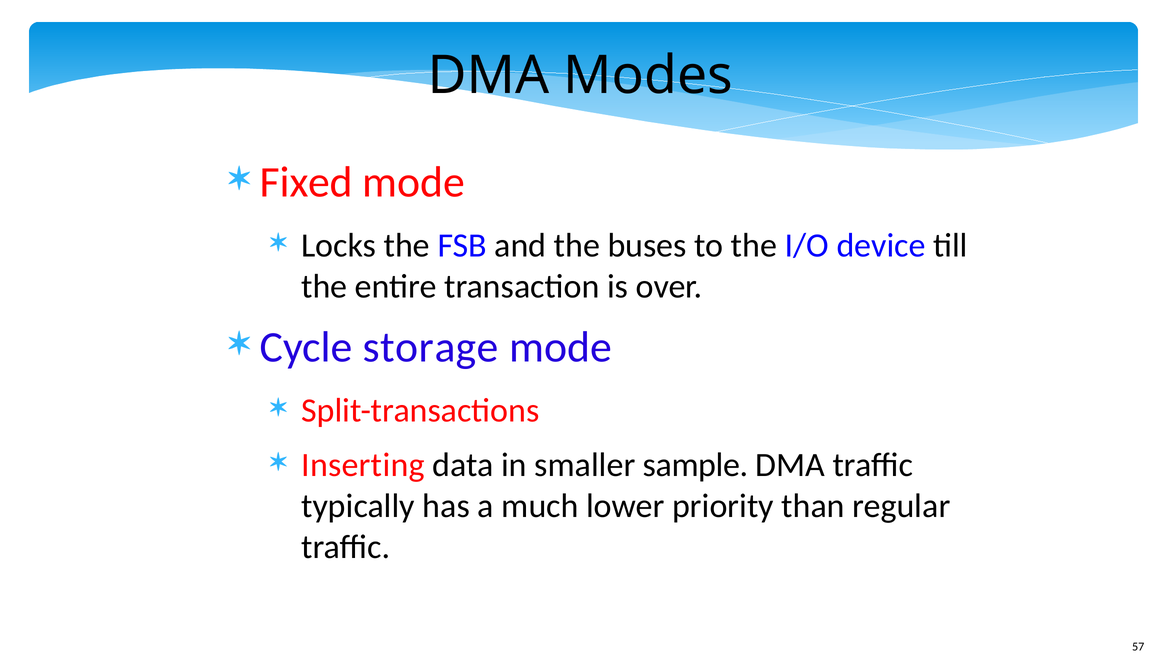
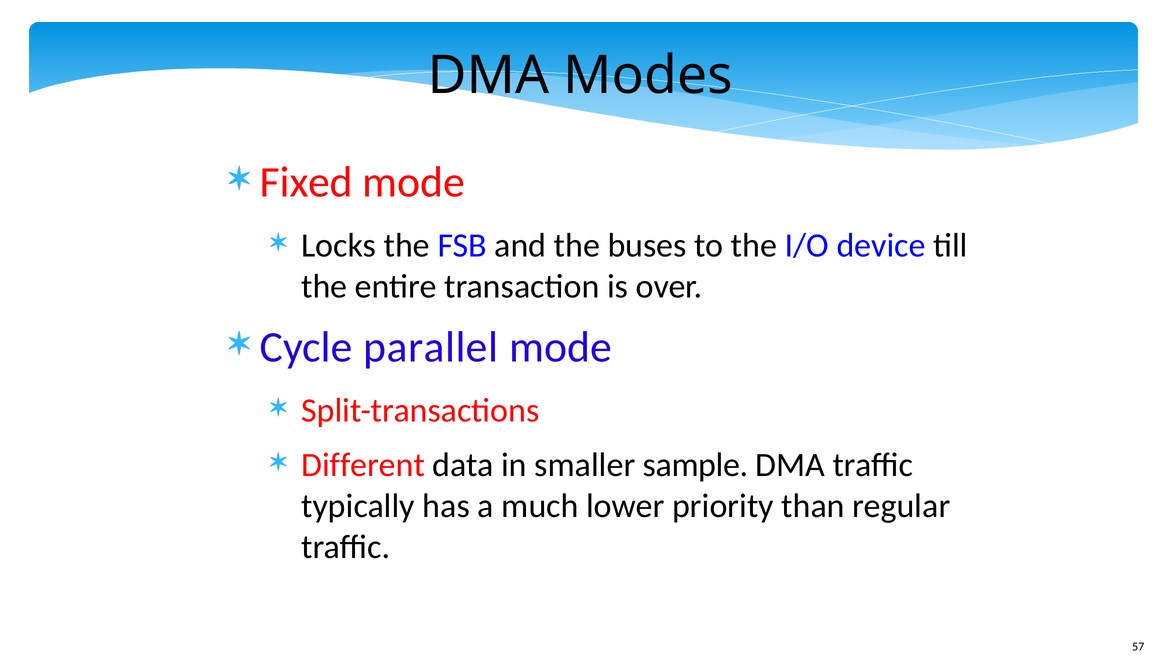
storage: storage -> parallel (431, 347)
Inserting: Inserting -> Different (363, 465)
